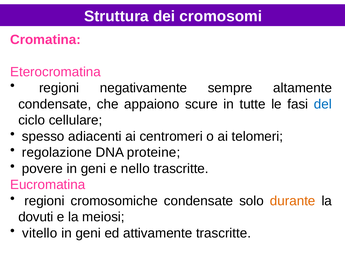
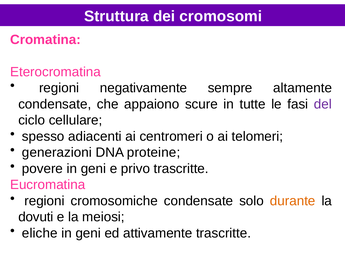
del colour: blue -> purple (323, 104)
regolazione: regolazione -> generazioni (57, 152)
nello: nello -> privo (135, 168)
vitello: vitello -> eliche (40, 233)
